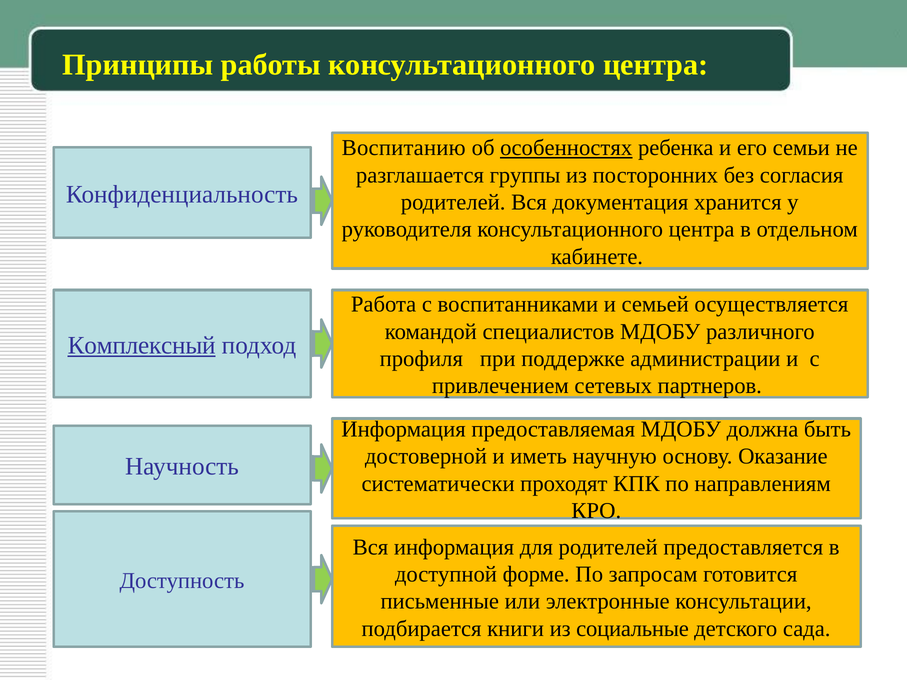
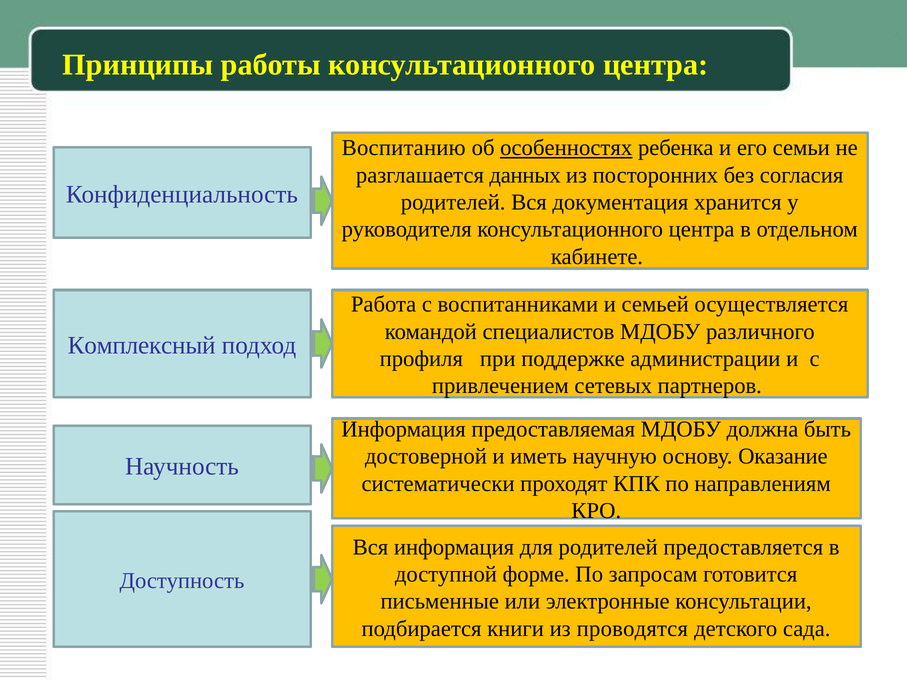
группы: группы -> данных (525, 175)
Комплексный underline: present -> none (142, 345)
социальные: социальные -> проводятся (632, 629)
